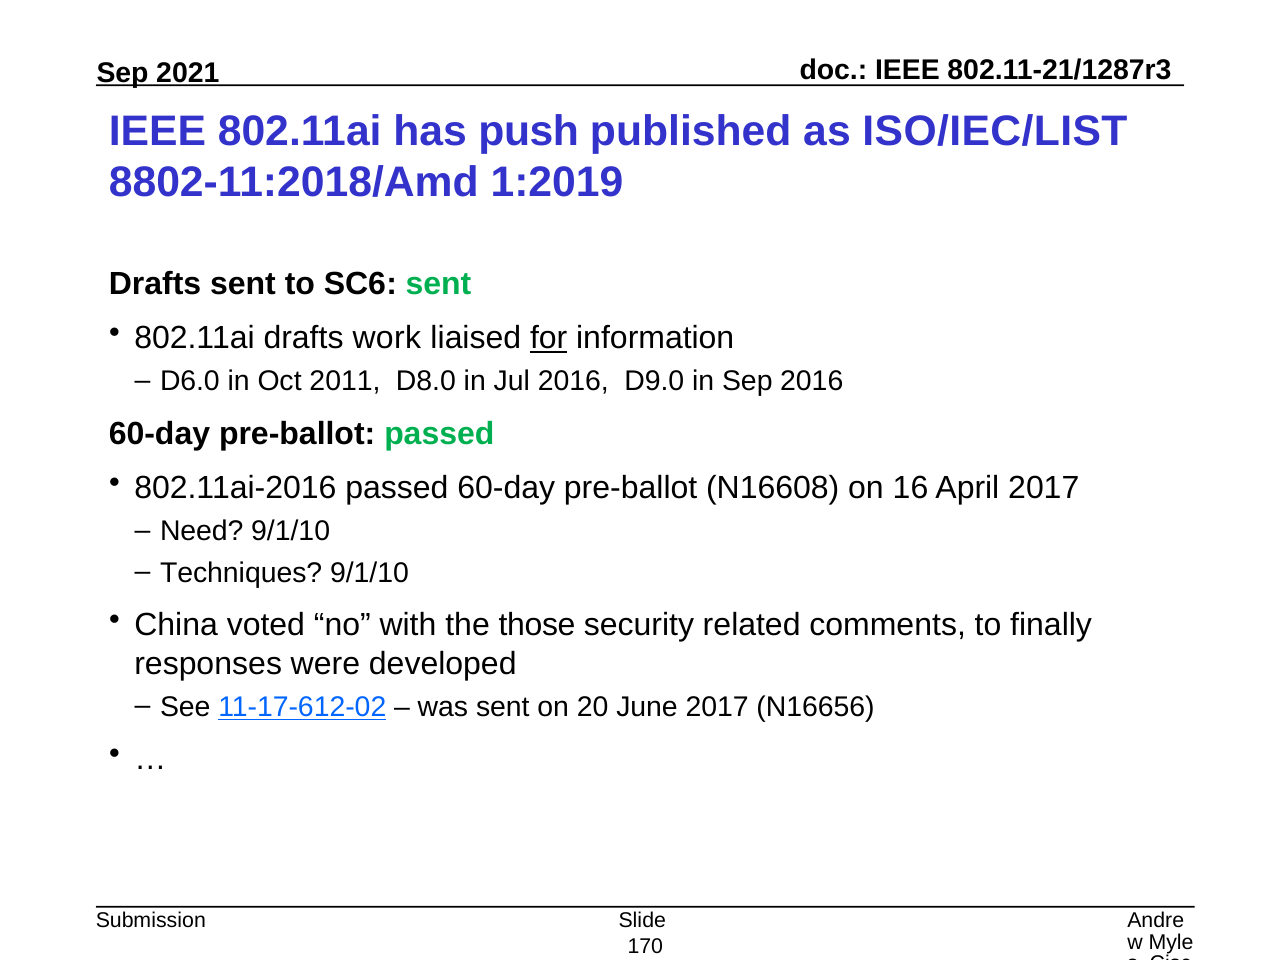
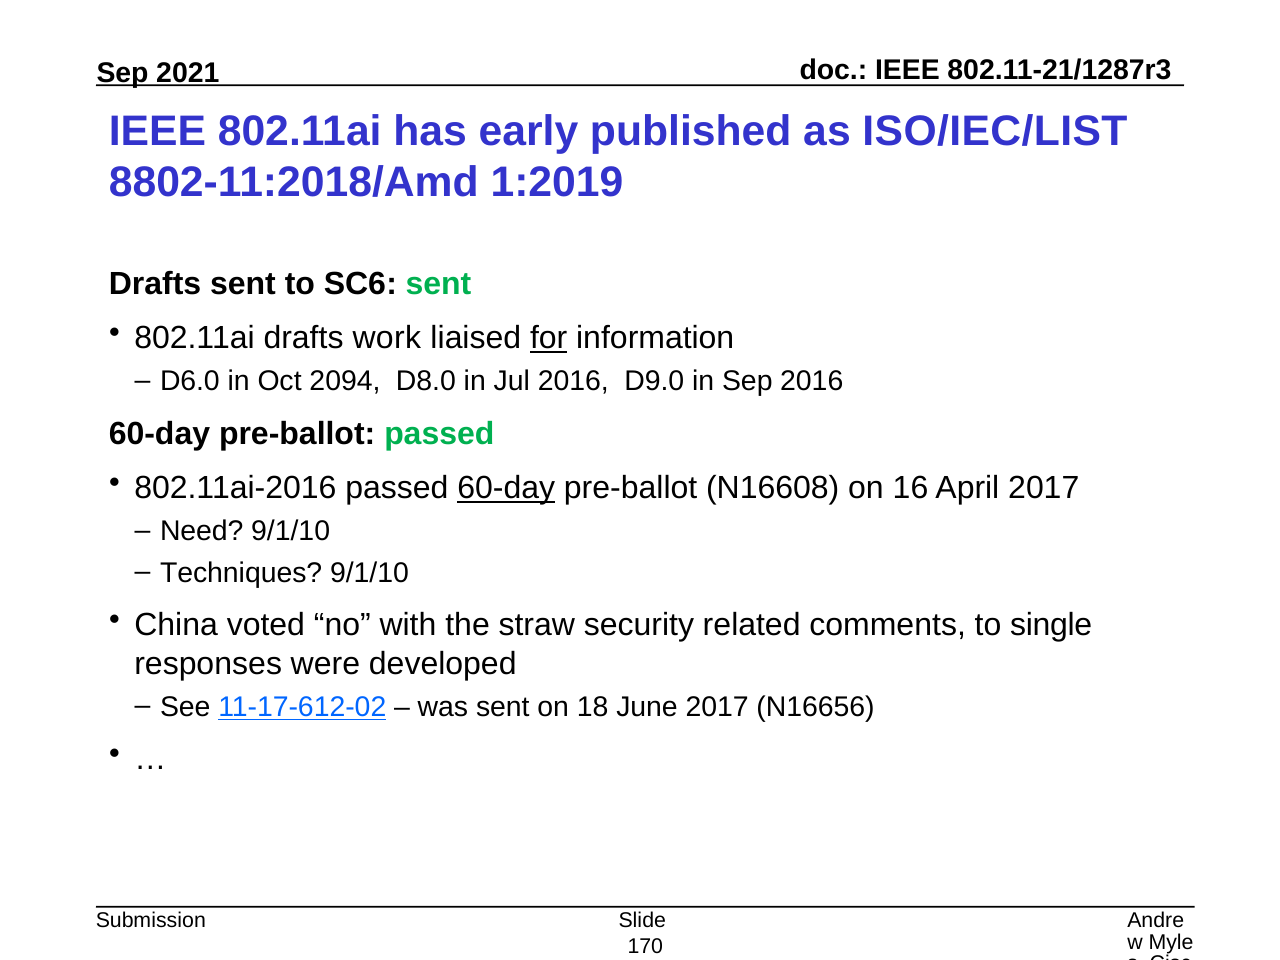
push: push -> early (528, 131)
2011: 2011 -> 2094 (345, 381)
60-day underline: none -> present (506, 488)
those: those -> straw (537, 625)
finally: finally -> single (1051, 625)
20: 20 -> 18 (593, 707)
